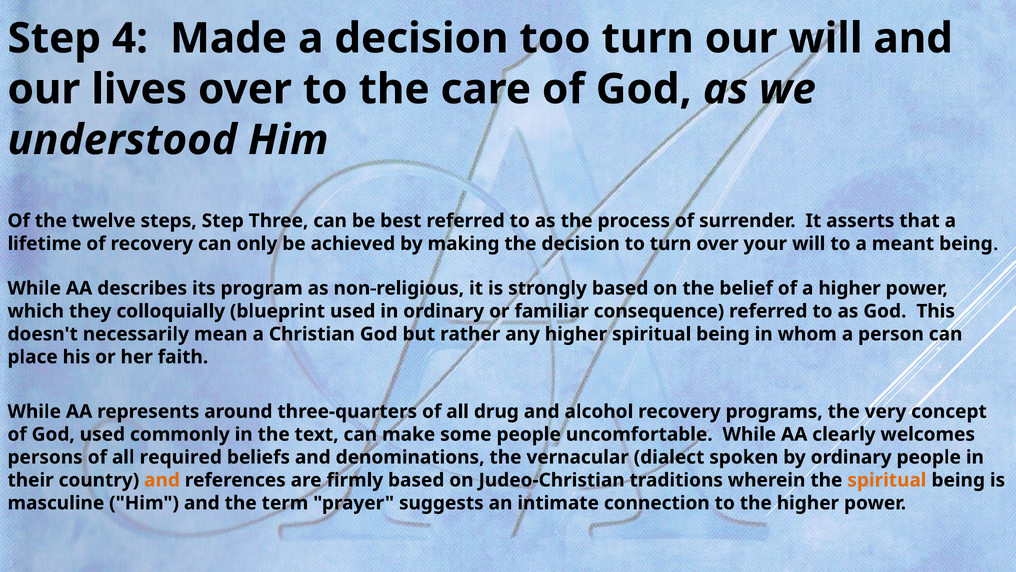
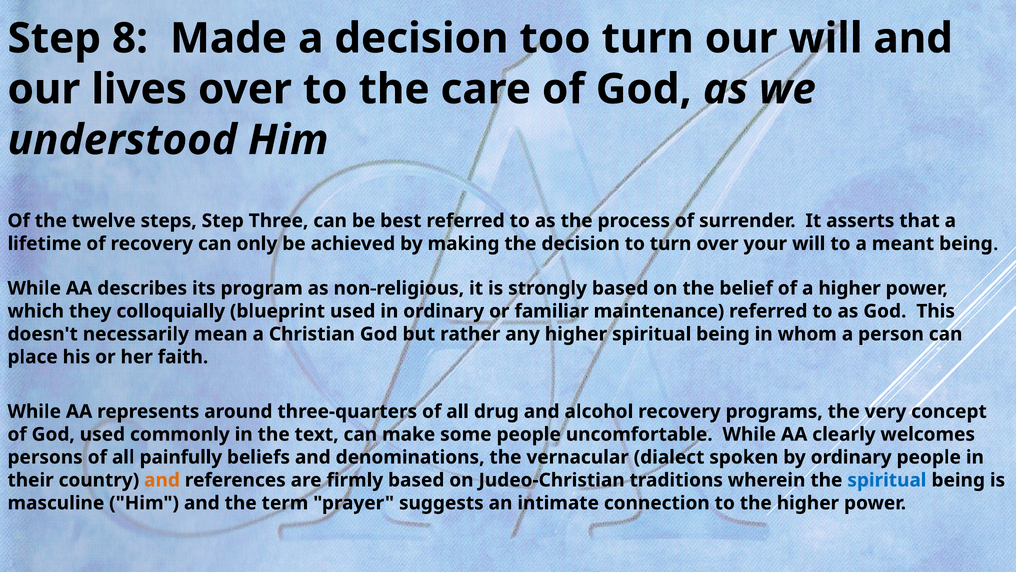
4: 4 -> 8 (130, 38)
consequence: consequence -> maintenance (659, 311)
required: required -> painfully (181, 457)
spiritual colour: orange -> blue (887, 480)
